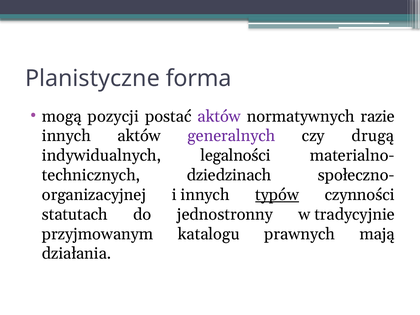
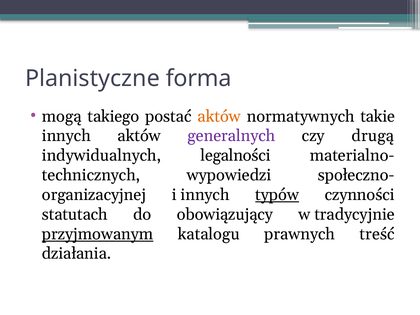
pozycji: pozycji -> takiego (113, 116)
aktów colour: purple -> orange (219, 116)
razie: razie -> takie (378, 116)
dziedzinach: dziedzinach -> wypowiedzi (229, 175)
jednostronny: jednostronny -> obowiązujący (225, 214)
przyjmowanym underline: none -> present (98, 234)
mają: mają -> treść (377, 234)
